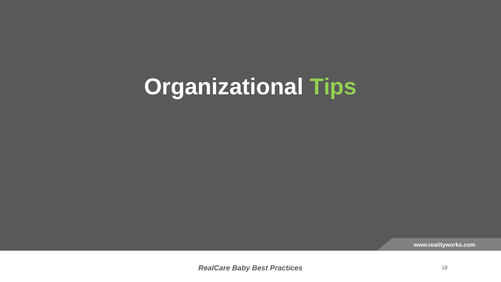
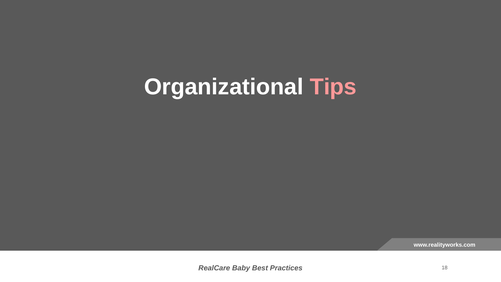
Tips colour: light green -> pink (333, 87)
